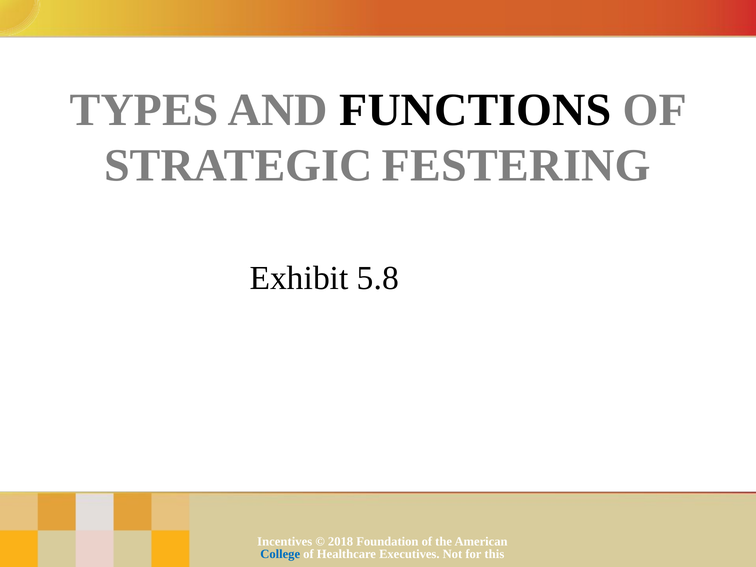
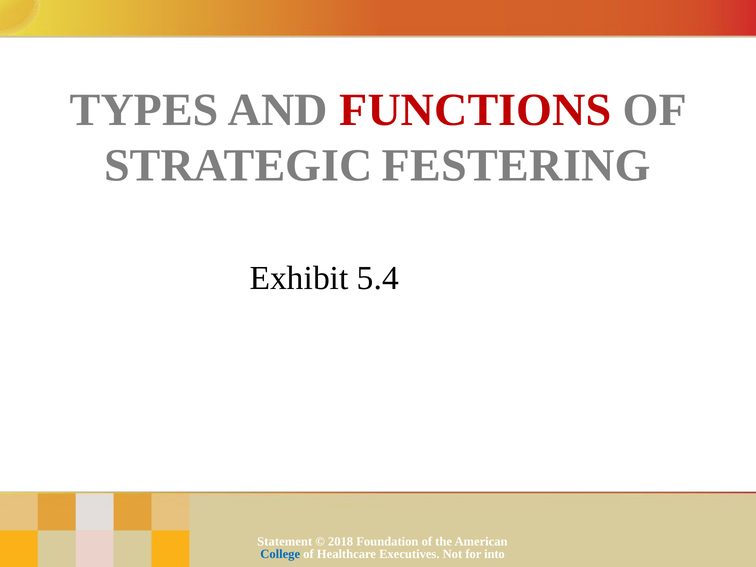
FUNCTIONS colour: black -> red (475, 110)
5.8: 5.8 -> 5.4 (378, 278)
Incentives: Incentives -> Statement (285, 541)
this: this -> into (494, 554)
